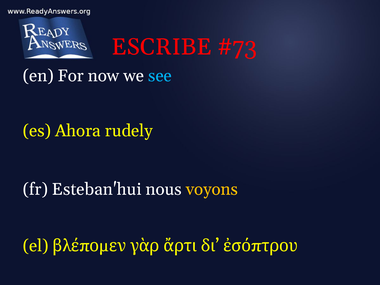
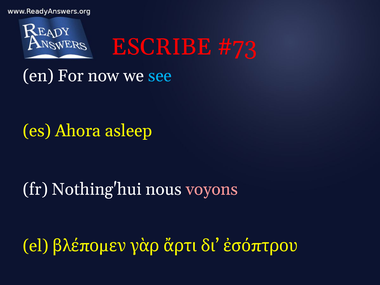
rudely: rudely -> asleep (129, 131)
Esteban'hui: Esteban'hui -> Nothing'hui (97, 189)
voyons colour: yellow -> pink (212, 189)
